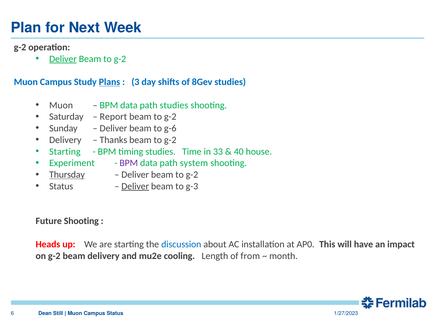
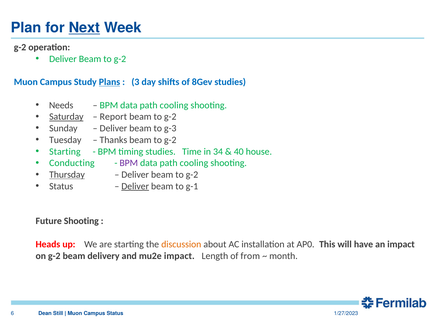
Next underline: none -> present (84, 28)
Deliver underline: present -> none (63, 59)
Muon: Muon -> Needs (61, 105)
studies: studies -> cooling (174, 105)
Saturday underline: none -> present (66, 117)
g-6: g-6 -> g-3 (170, 128)
Delivery: Delivery -> Tuesday (65, 140)
33: 33 -> 34 (218, 152)
Experiment: Experiment -> Conducting (72, 163)
system: system -> cooling (194, 163)
g-3: g-3 -> g-1 (192, 186)
discussion colour: blue -> orange (181, 244)
mu2e cooling: cooling -> impact (179, 256)
